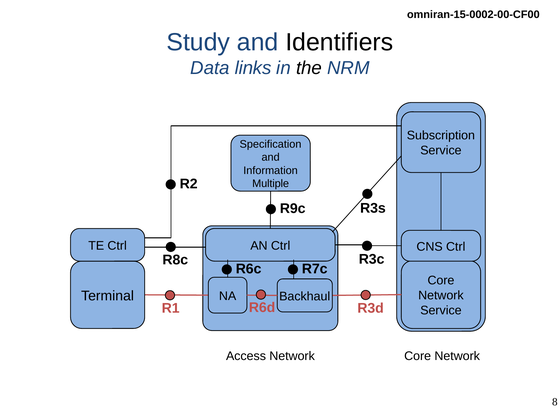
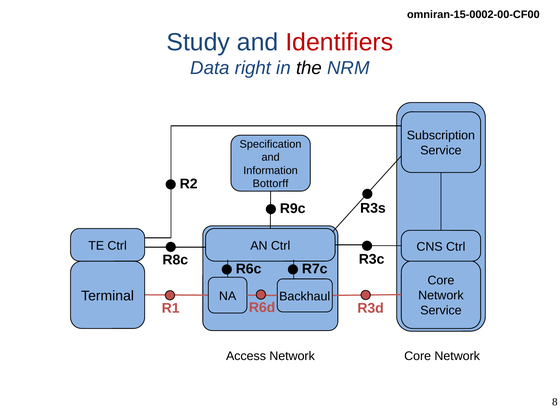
Identifiers colour: black -> red (339, 42)
links: links -> right (253, 68)
Multiple: Multiple -> Bottorff (271, 183)
